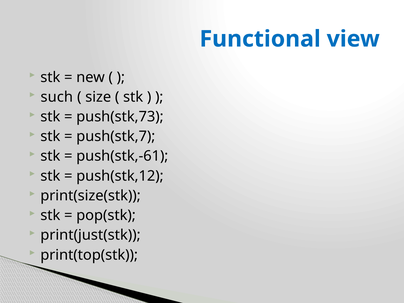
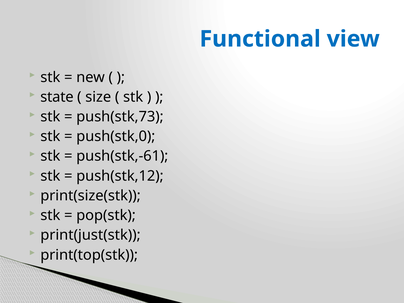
such: such -> state (57, 97)
push(stk,7: push(stk,7 -> push(stk,0 (116, 136)
